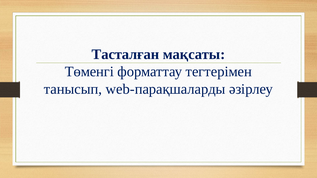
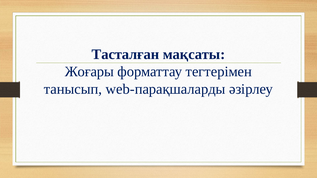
Төменгі: Төменгі -> Жоғары (89, 72)
